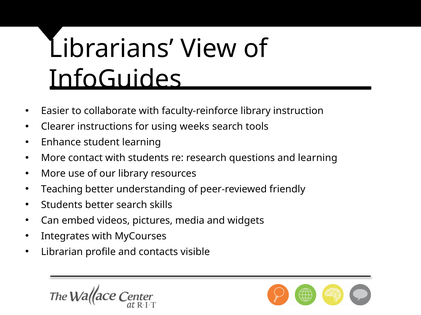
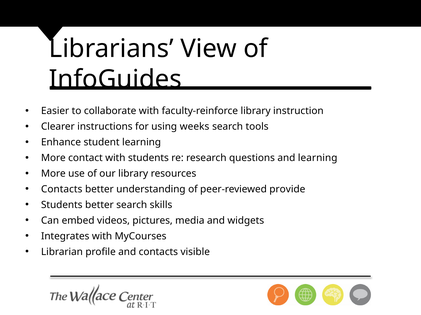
Teaching: Teaching -> Contacts (62, 190)
friendly: friendly -> provide (287, 190)
